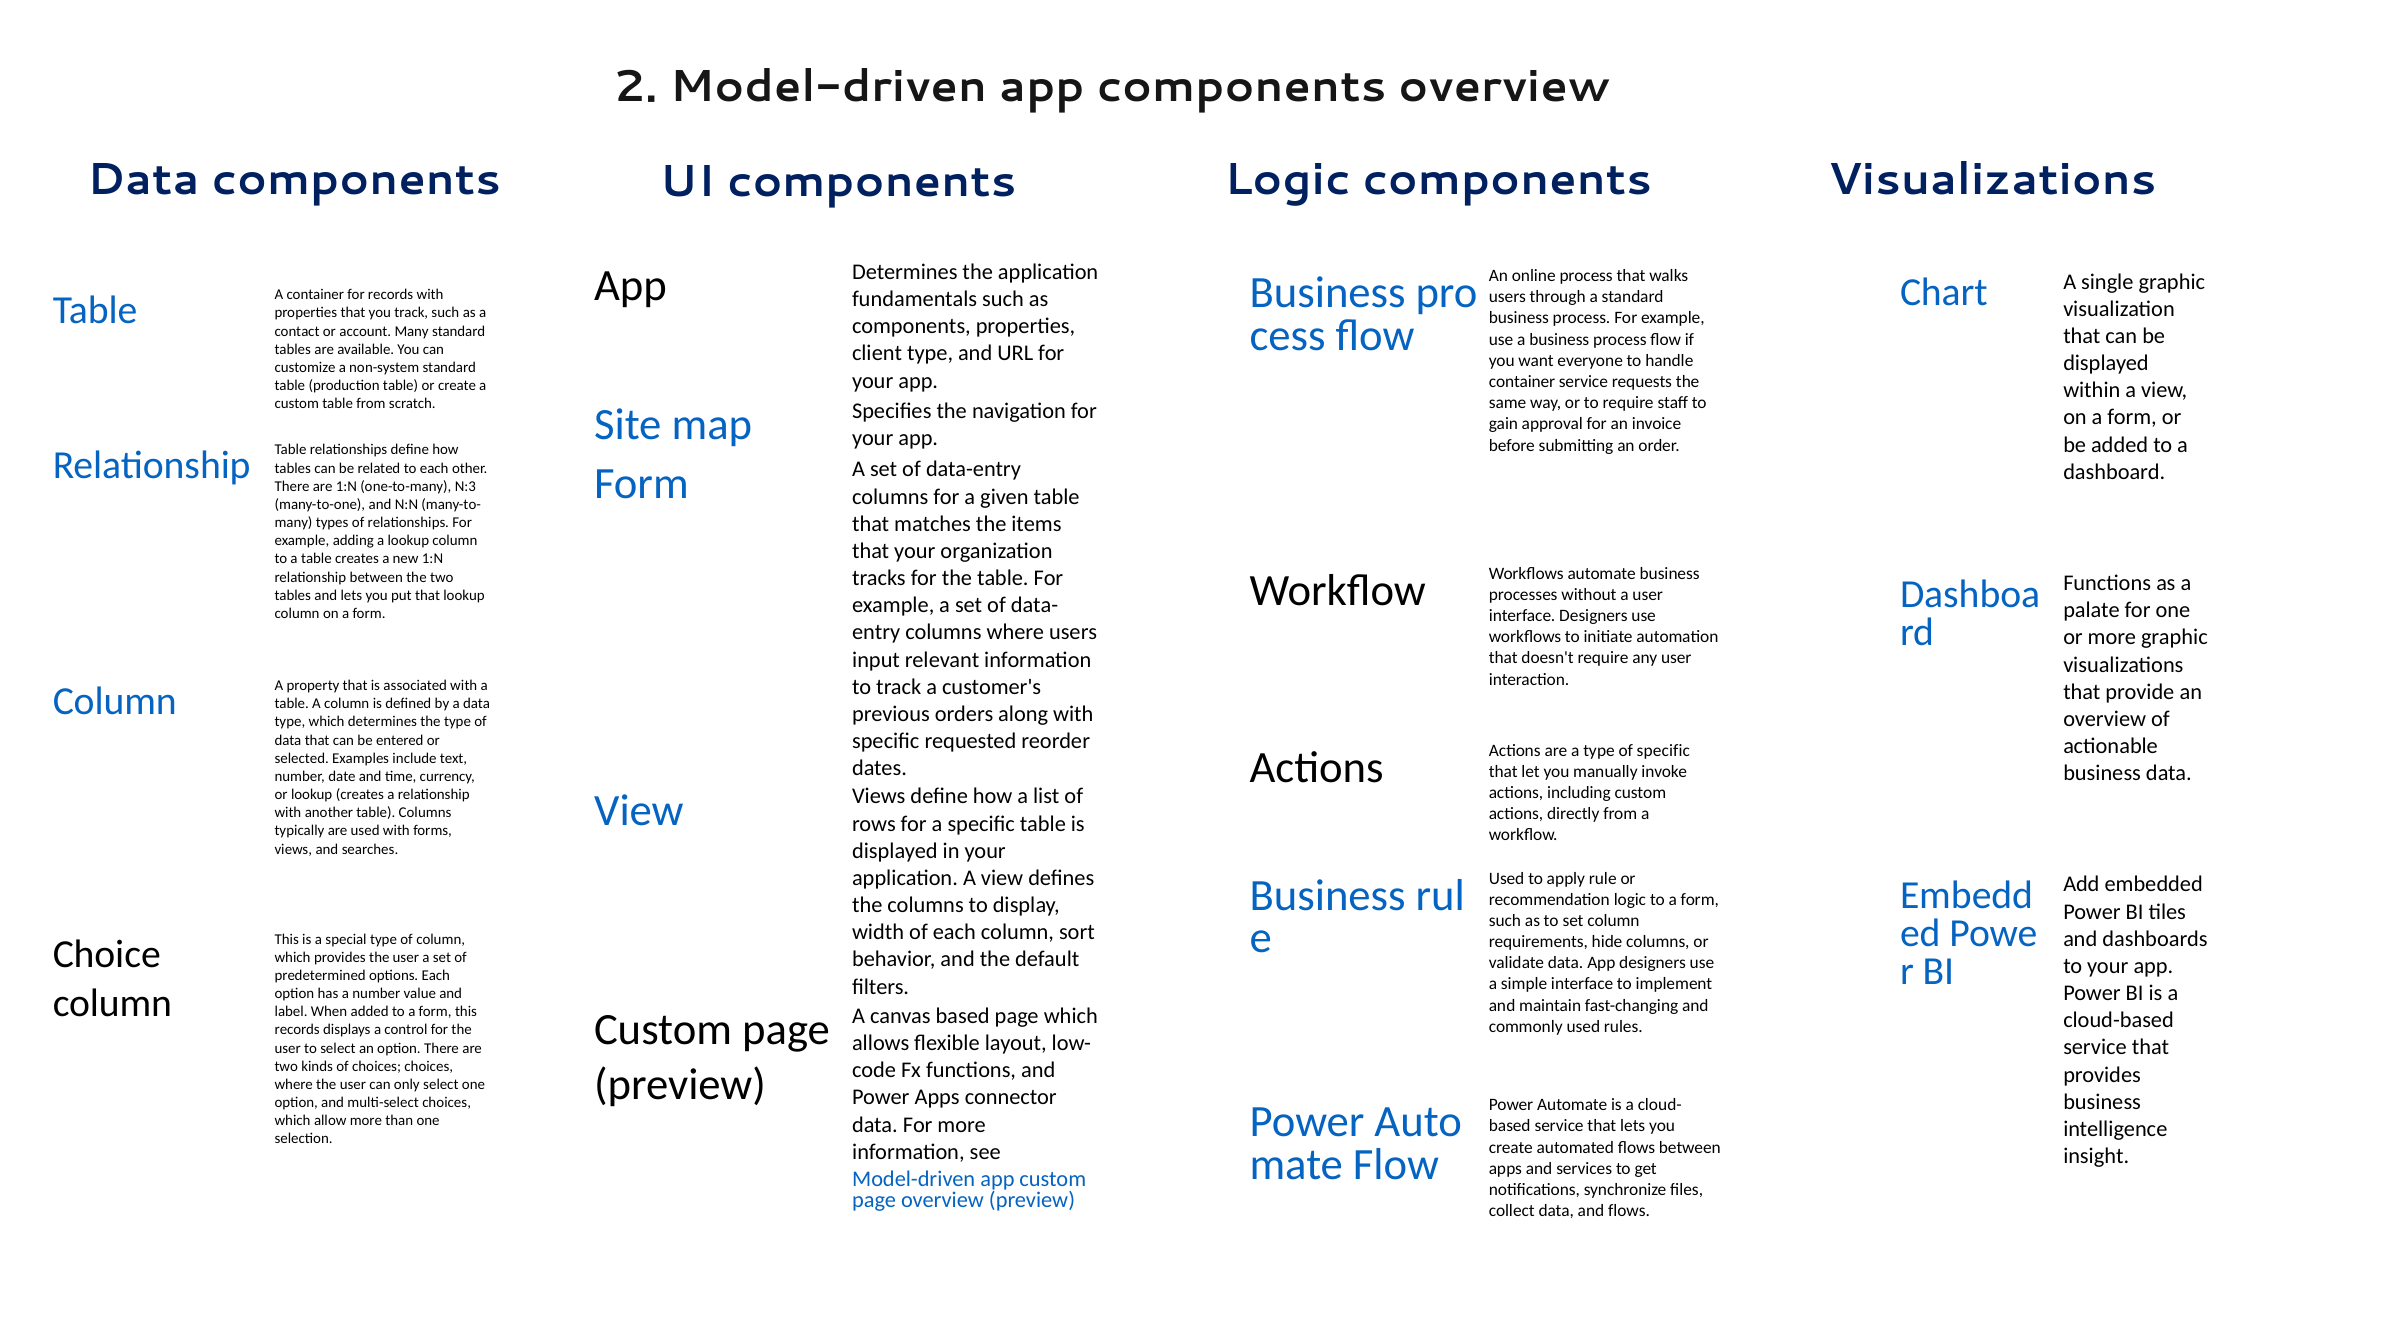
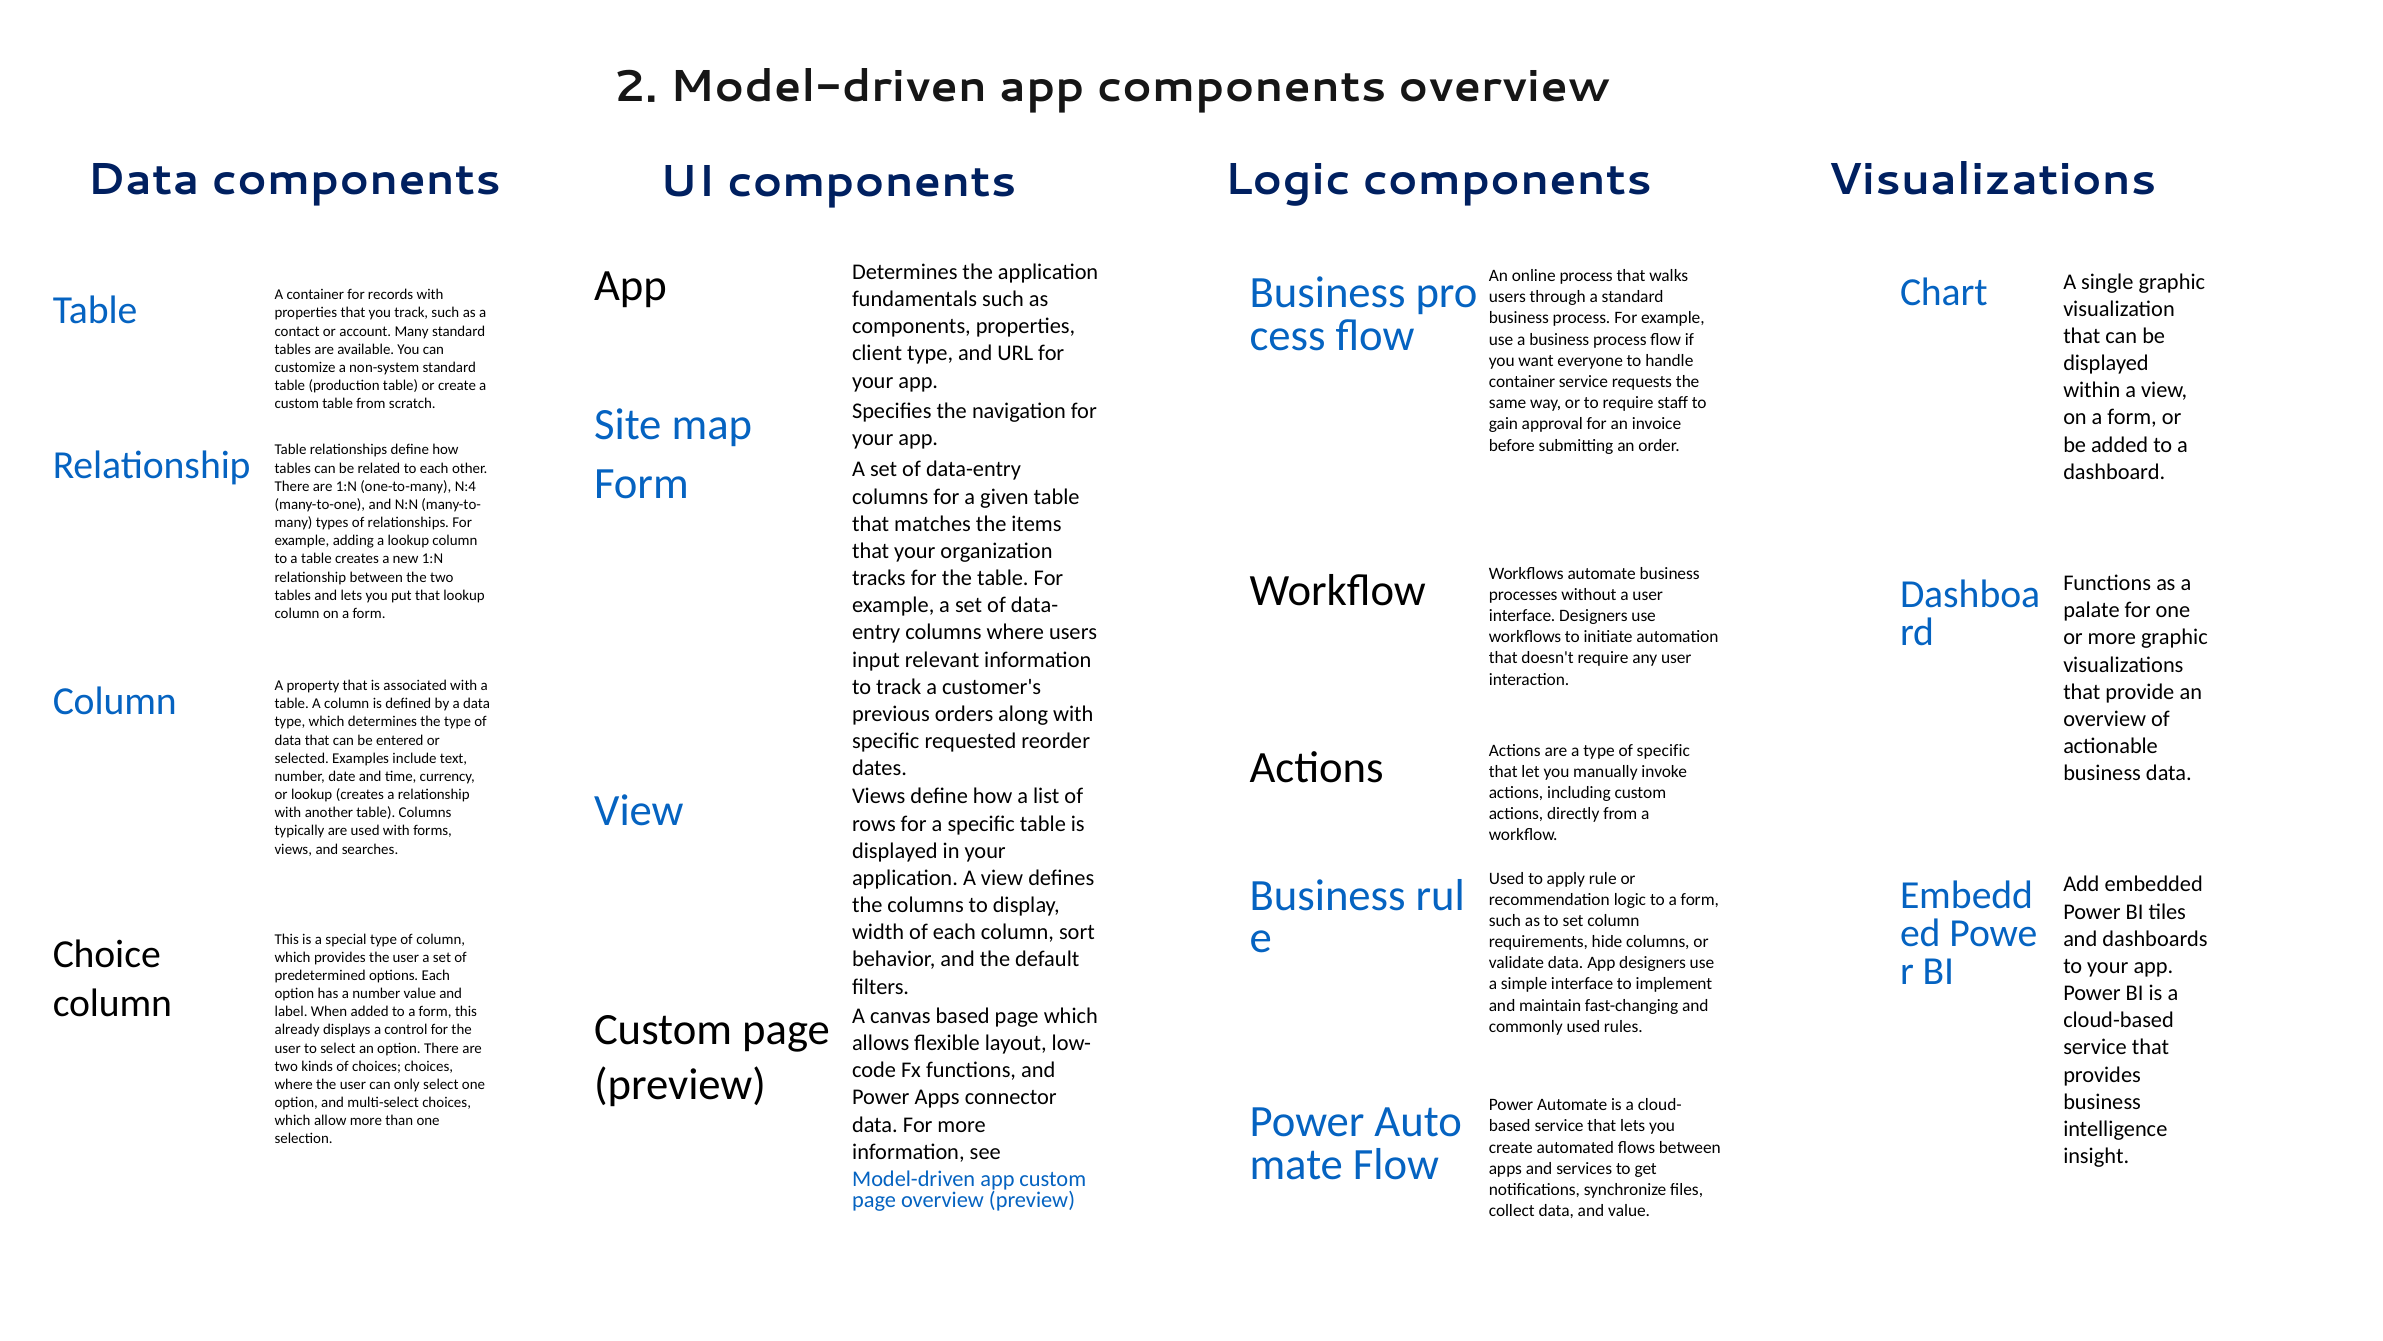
N:3: N:3 -> N:4 (465, 486)
records: records -> already (297, 1030)
and flows: flows -> value (1629, 1210)
